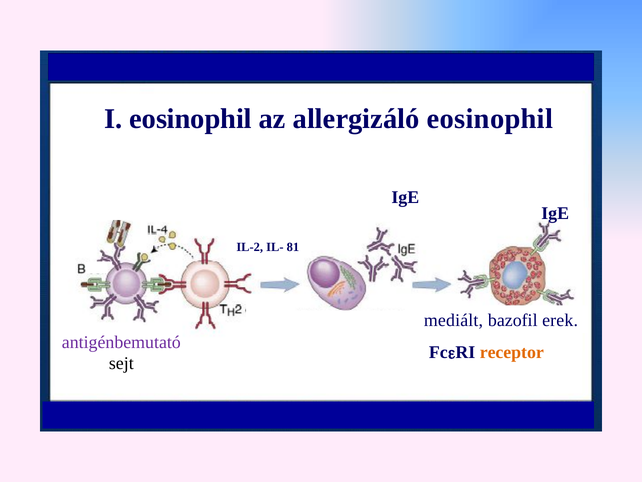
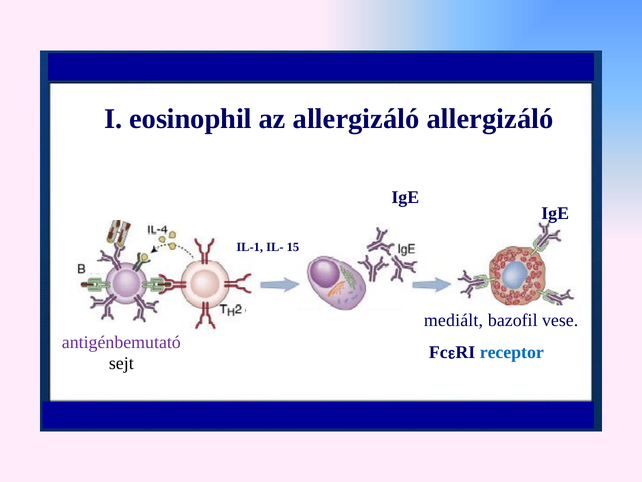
allergizáló eosinophil: eosinophil -> allergizáló (490, 119)
IL-2: IL-2 -> IL-1 (250, 247)
81: 81 -> 15 (293, 247)
erek: erek -> vese (560, 320)
receptor colour: orange -> blue (512, 352)
